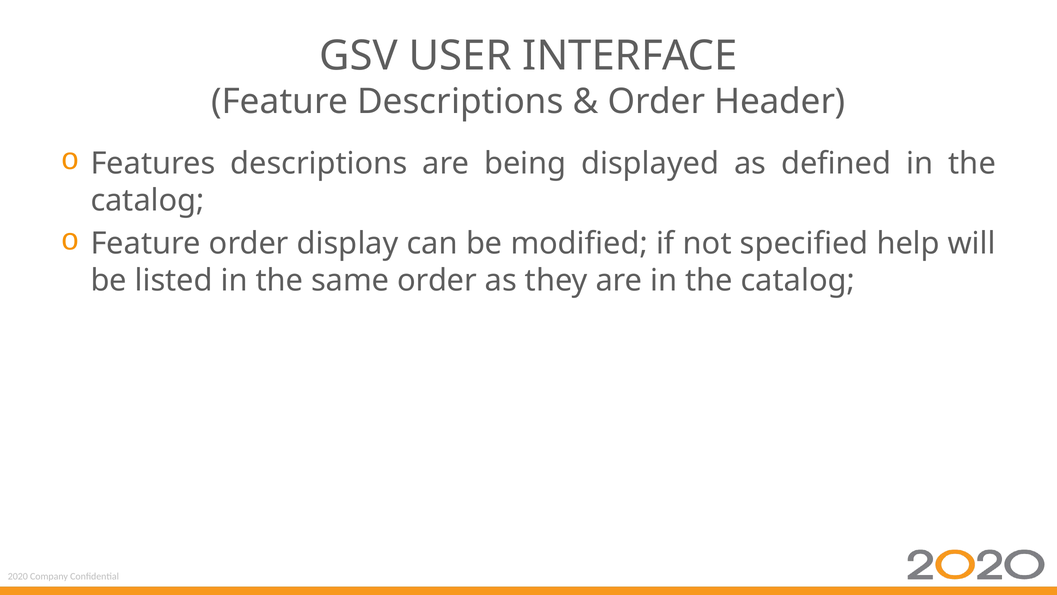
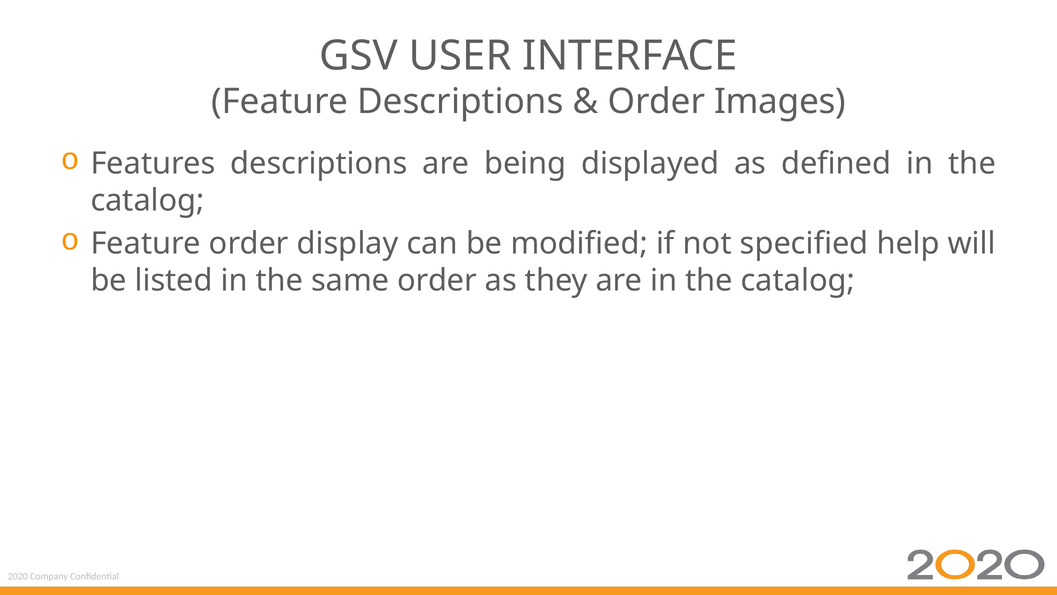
Header: Header -> Images (780, 102)
